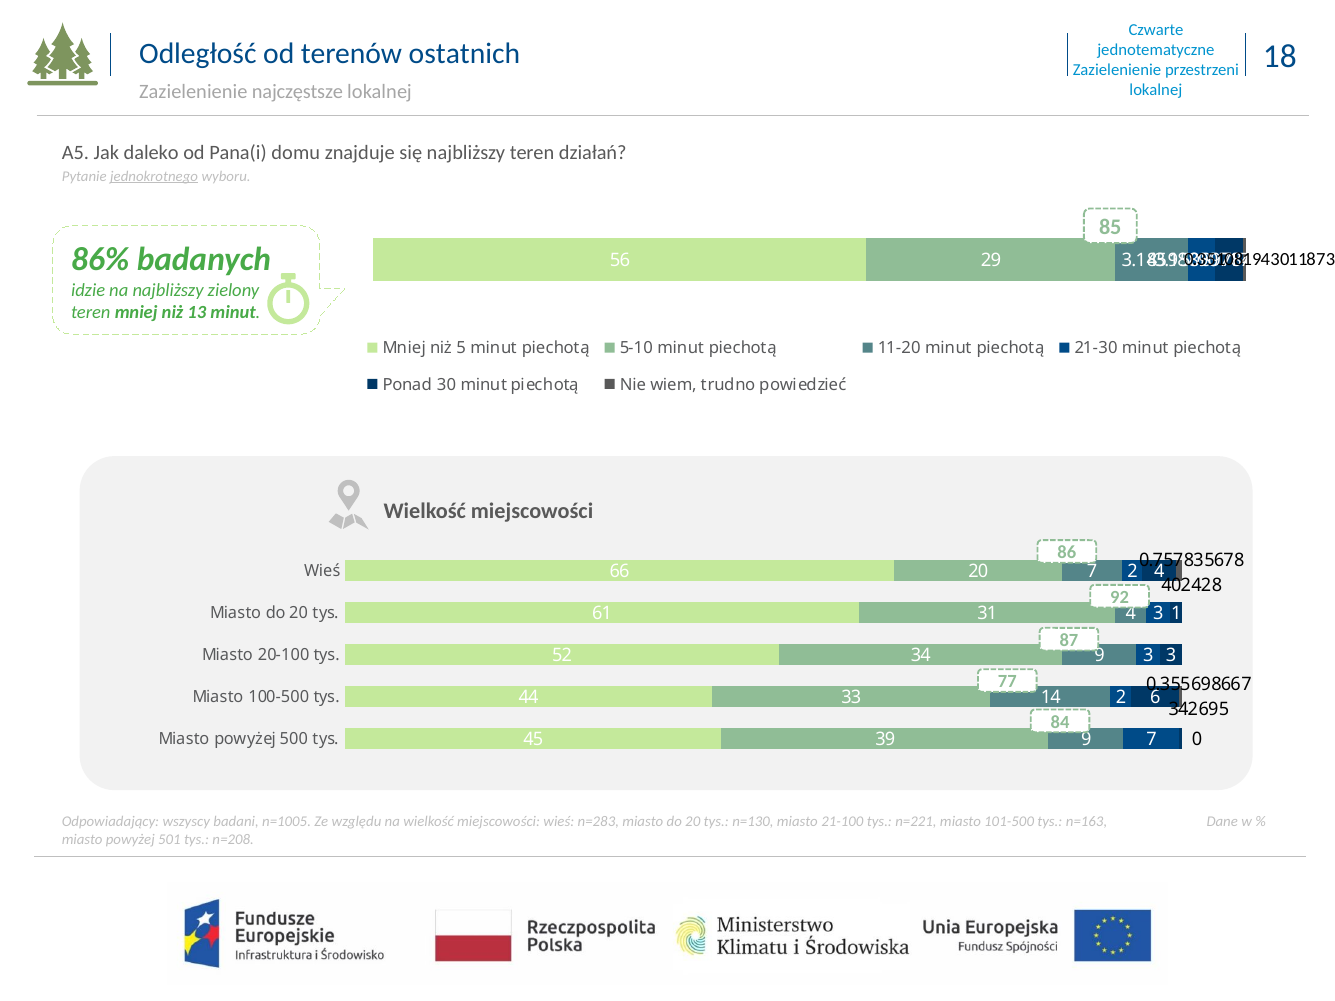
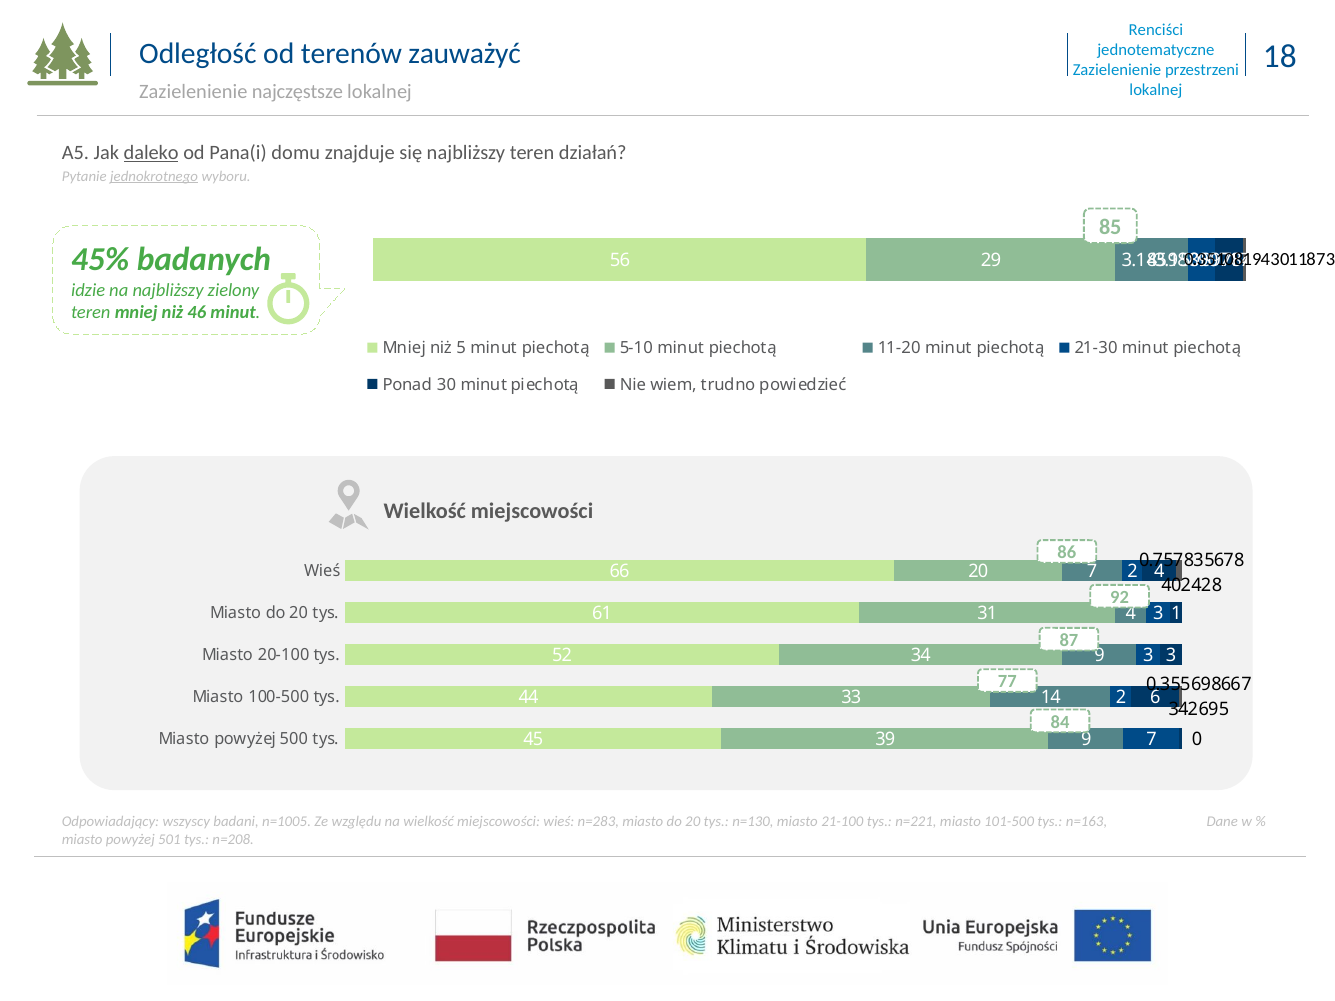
Czwarte: Czwarte -> Renciści (1156, 30)
ostatnich: ostatnich -> zauważyć (465, 54)
daleko underline: none -> present (151, 153)
86%: 86% -> 45% (100, 260)
13: 13 -> 46 (197, 312)
